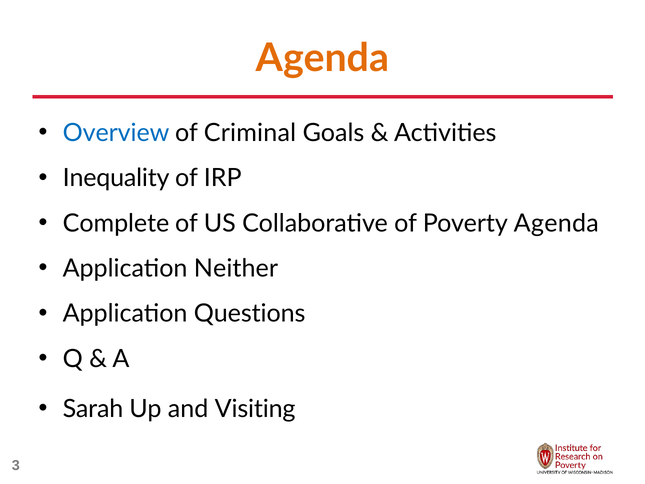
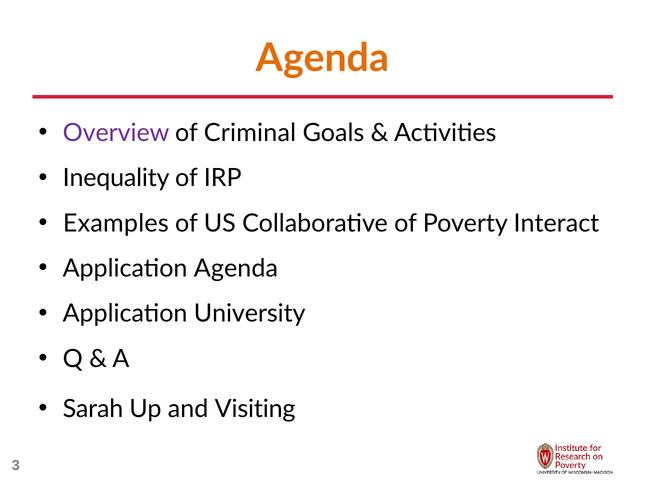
Overview colour: blue -> purple (116, 133)
Complete: Complete -> Examples (116, 223)
Poverty Agenda: Agenda -> Interact (556, 223)
Application Neither: Neither -> Agenda (236, 268)
Questions: Questions -> University (250, 314)
